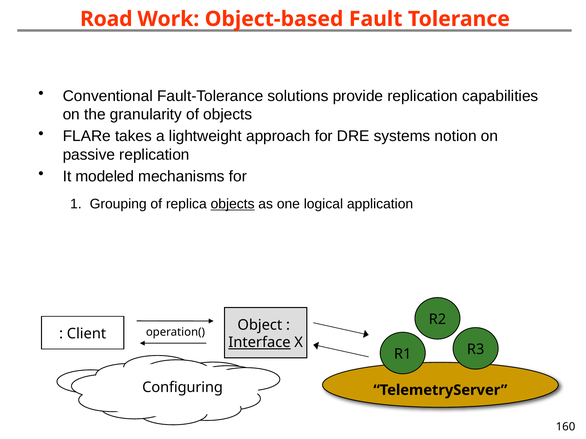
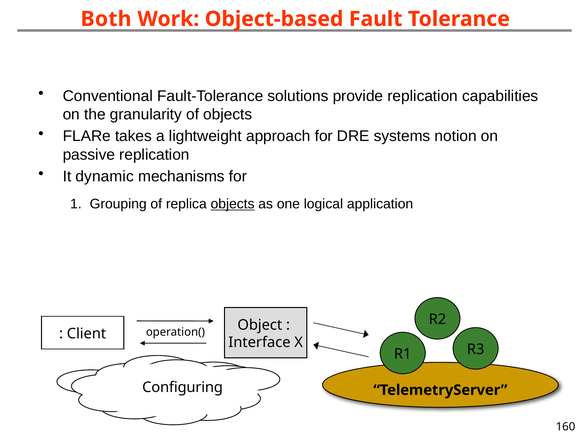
Road: Road -> Both (106, 19)
modeled: modeled -> dynamic (105, 176)
Interface underline: present -> none (259, 343)
